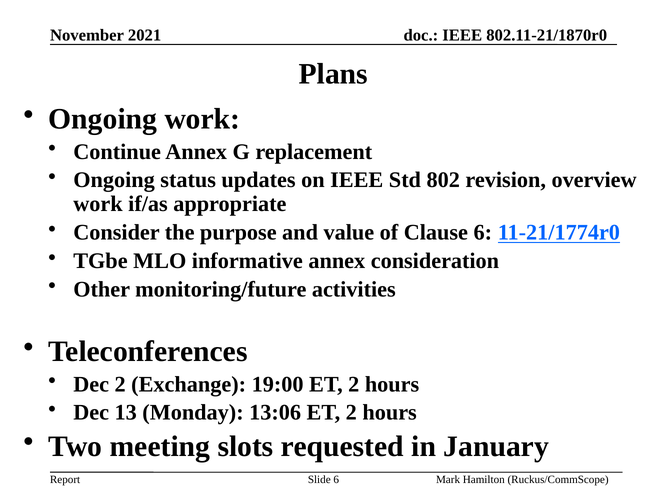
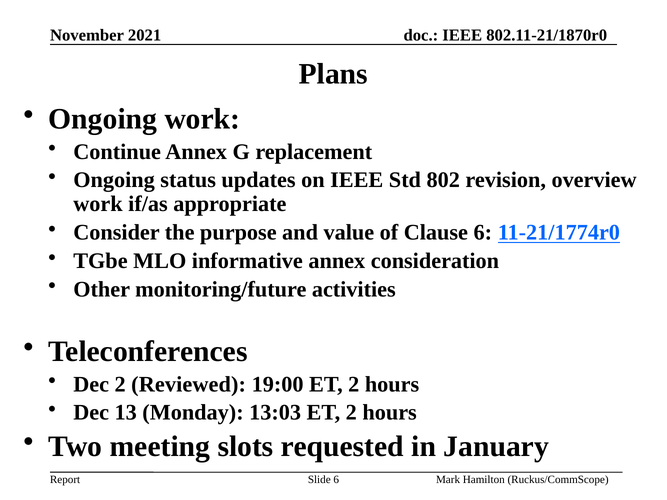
Exchange: Exchange -> Reviewed (189, 384)
13:06: 13:06 -> 13:03 (275, 413)
